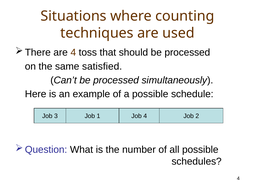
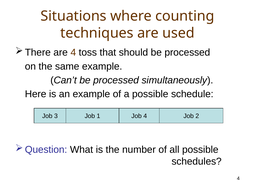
same satisfied: satisfied -> example (102, 66)
